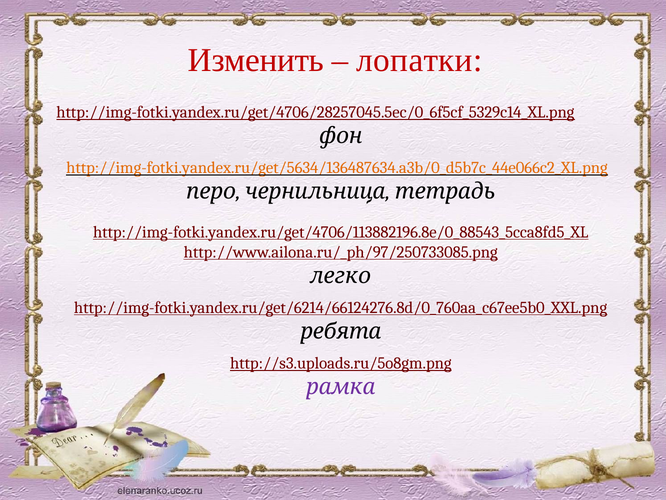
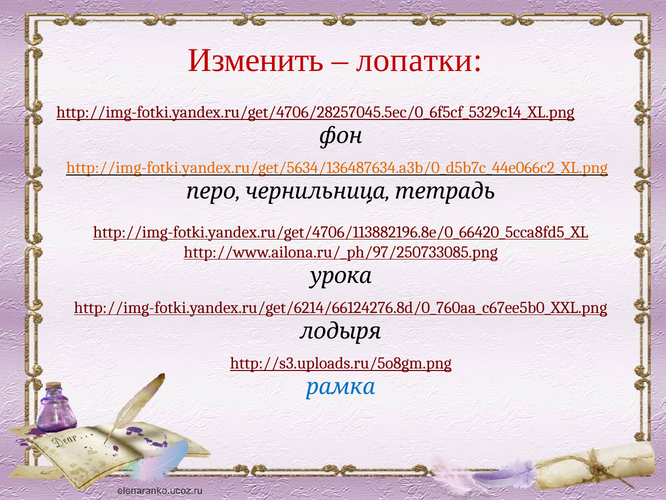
http://img-fotki.yandex.ru/get/4706/113882196.8e/0_88543_5cca8fd5_XL: http://img-fotki.yandex.ru/get/4706/113882196.8e/0_88543_5cca8fd5_XL -> http://img-fotki.yandex.ru/get/4706/113882196.8e/0_66420_5cca8fd5_XL (341, 232)
легко: легко -> урока (341, 276)
ребята: ребята -> лодыря (341, 331)
рамка colour: purple -> blue (341, 387)
